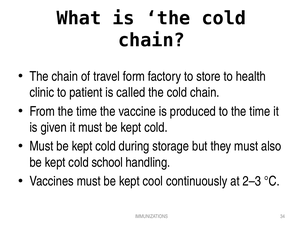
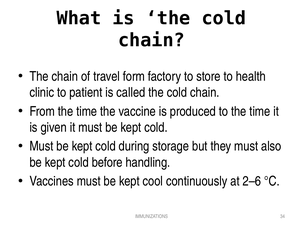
school: school -> before (107, 163)
2–3: 2–3 -> 2–6 (252, 181)
